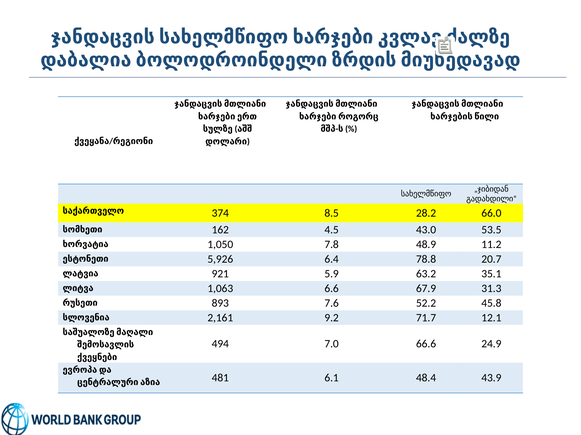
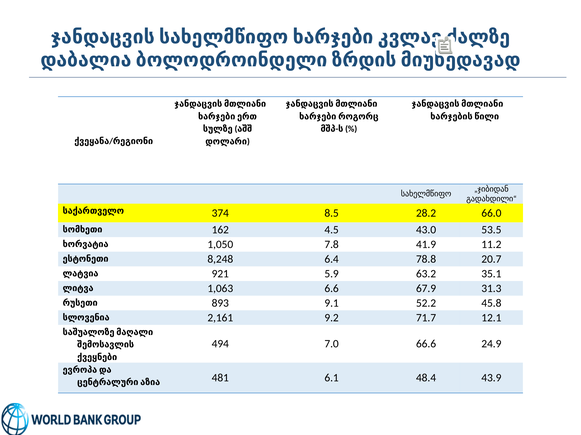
48.9: 48.9 -> 41.9 (426, 245)
5,926: 5,926 -> 8,248 (220, 260)
7.6: 7.6 -> 9.1 (332, 304)
